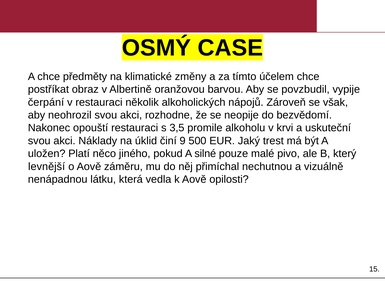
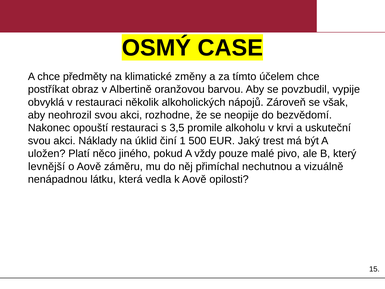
čerpání: čerpání -> obvyklá (46, 102)
9: 9 -> 1 (183, 141)
silné: silné -> vždy (205, 153)
